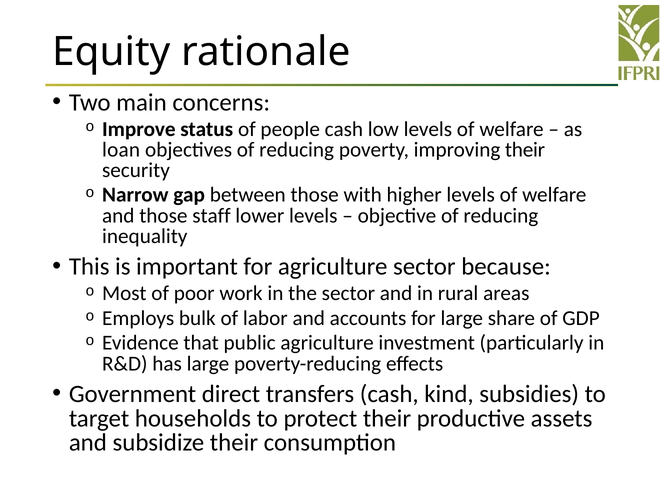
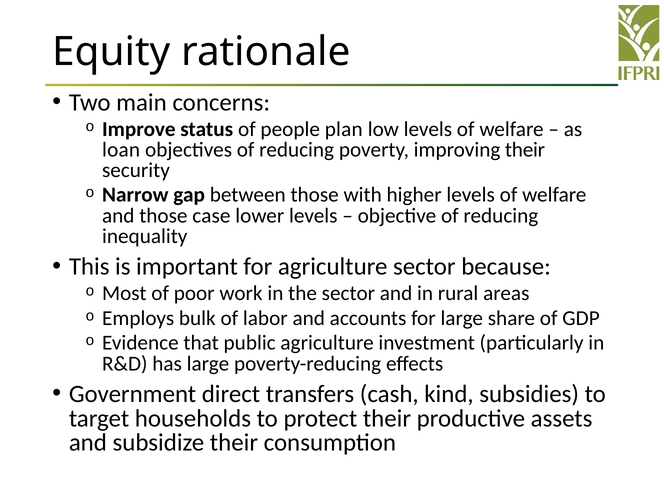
people cash: cash -> plan (344, 129)
staff: staff -> case (211, 216)
